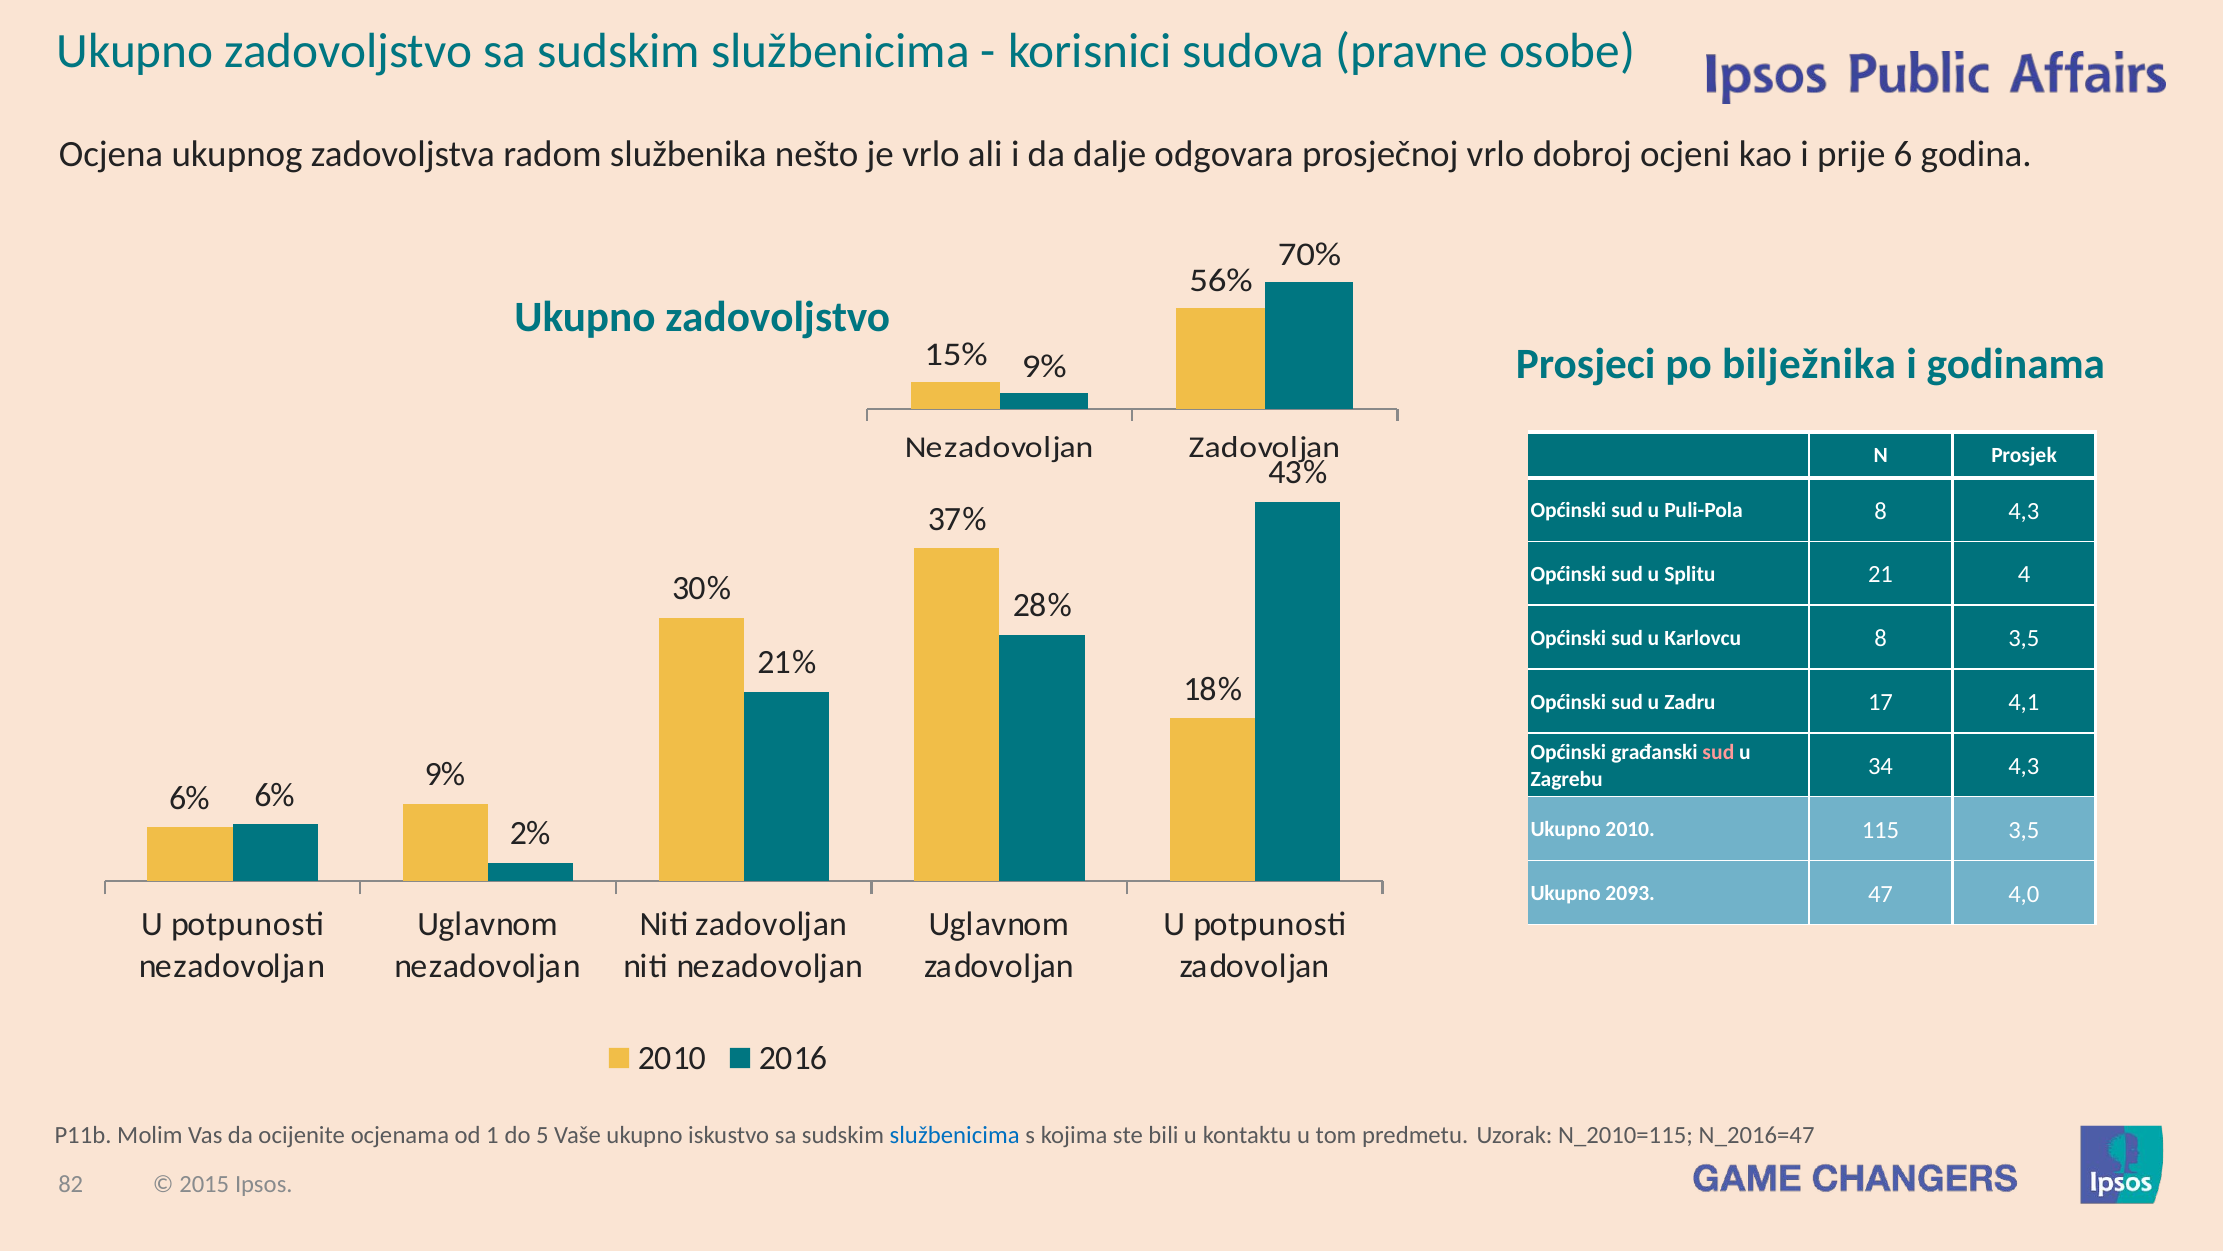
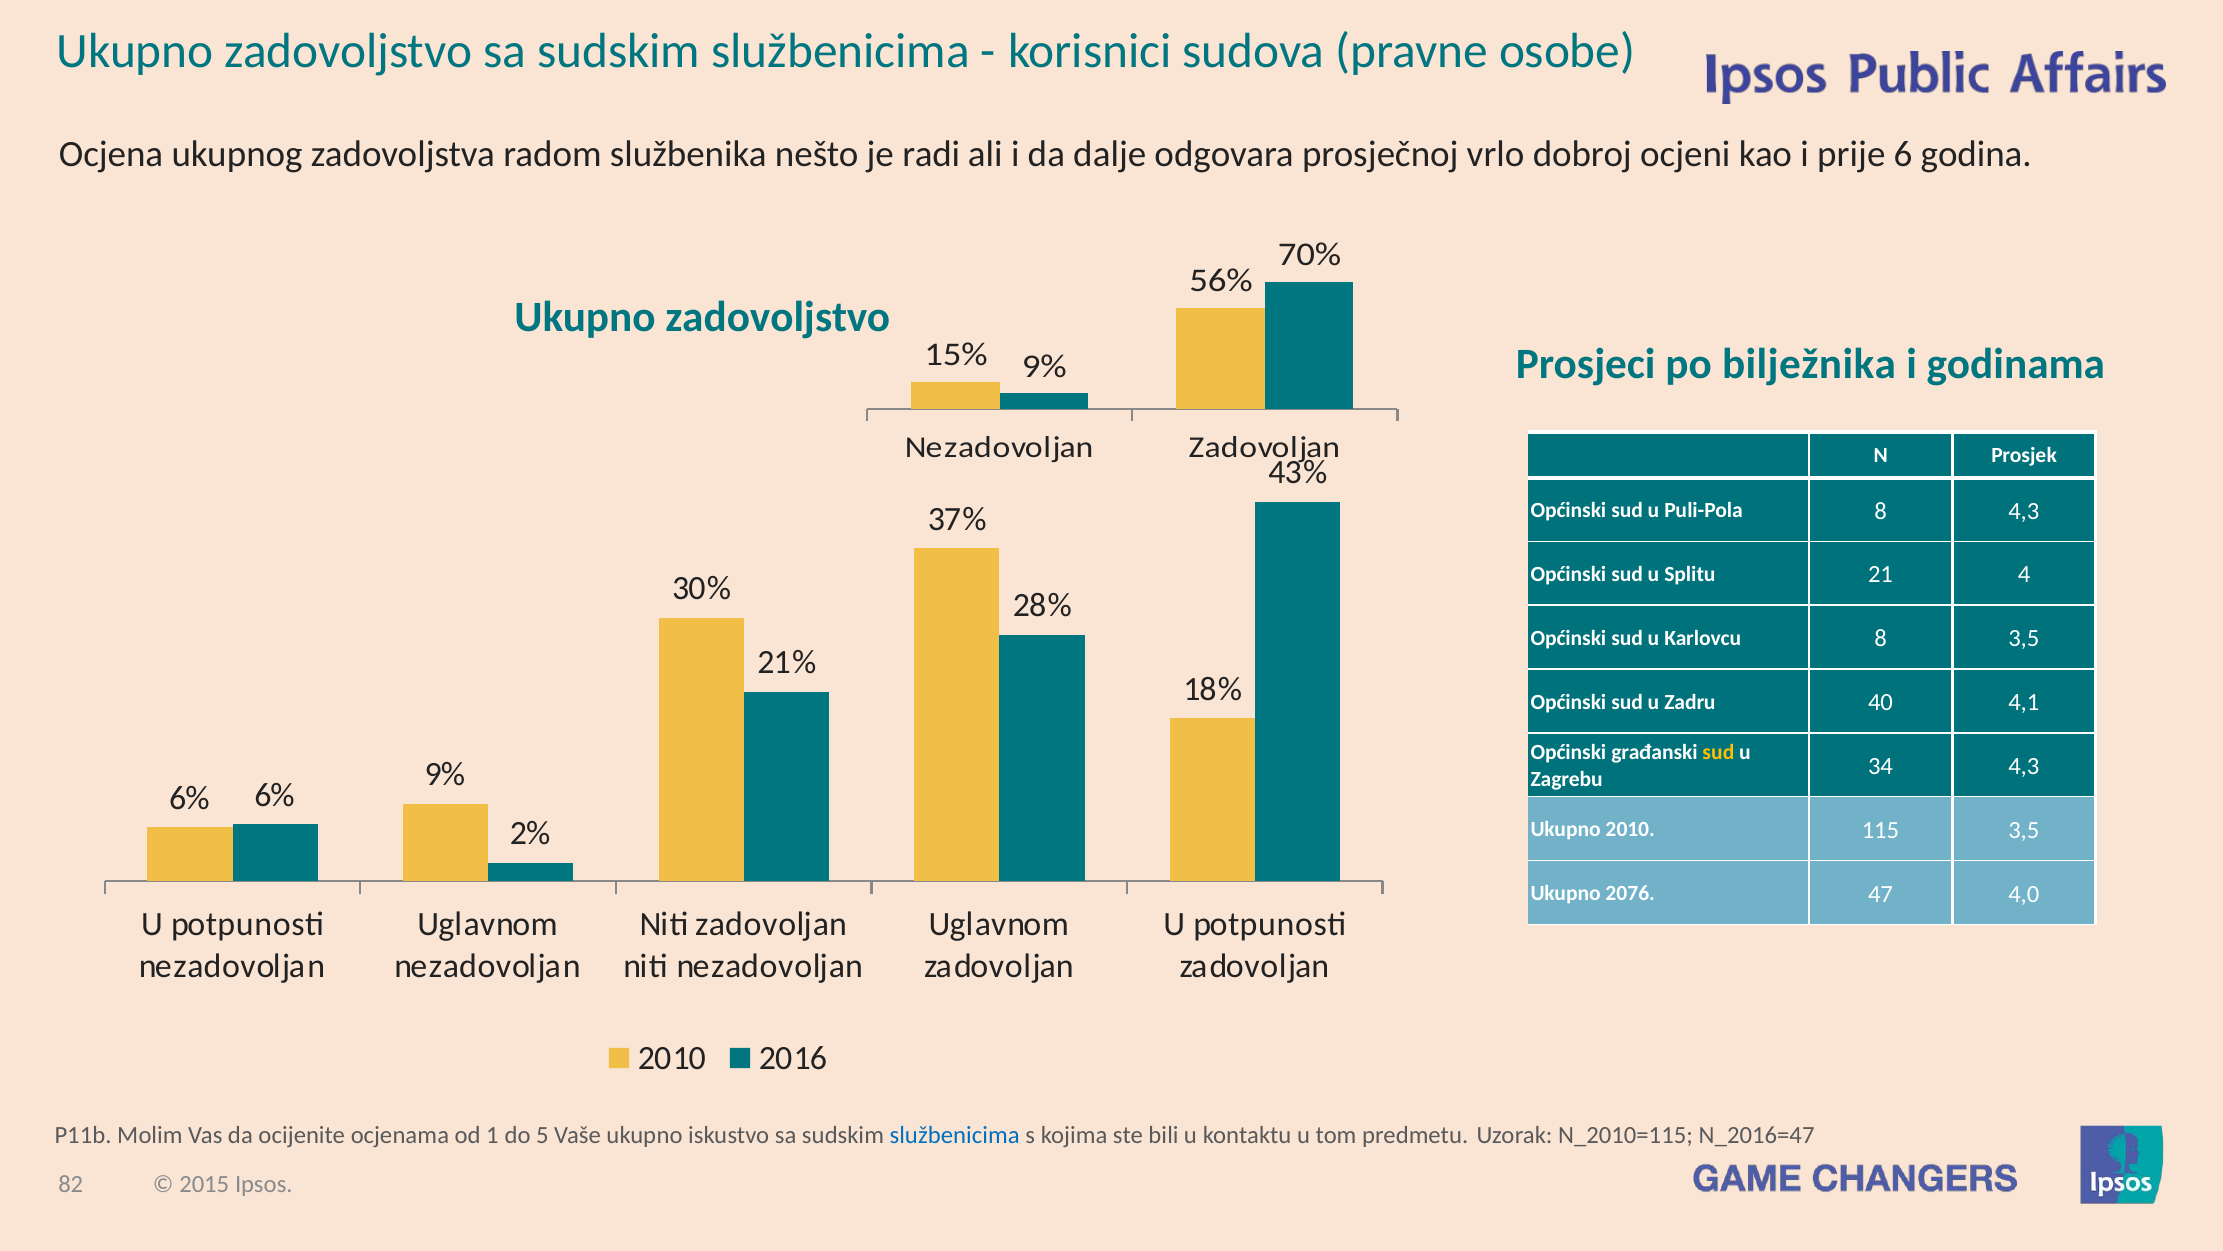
je vrlo: vrlo -> radi (931, 155)
17: 17 -> 40 (1881, 702)
sud colour: pink -> yellow (1718, 752)
2093: 2093 -> 2076 (1630, 893)
